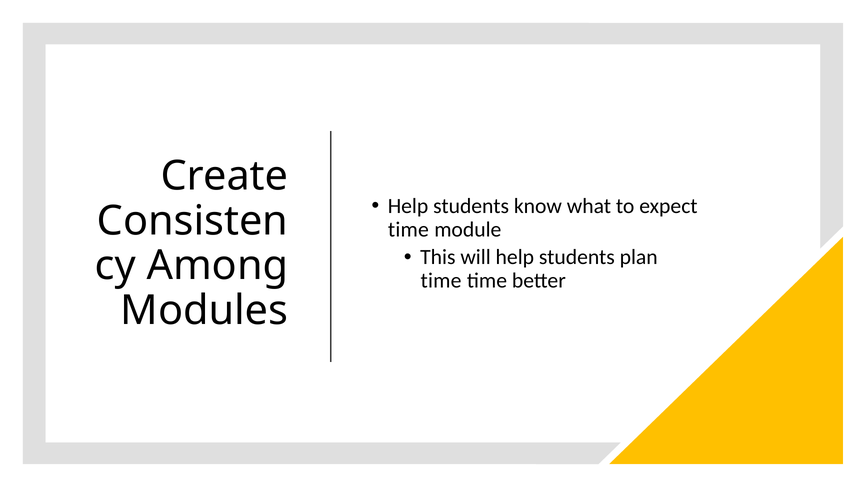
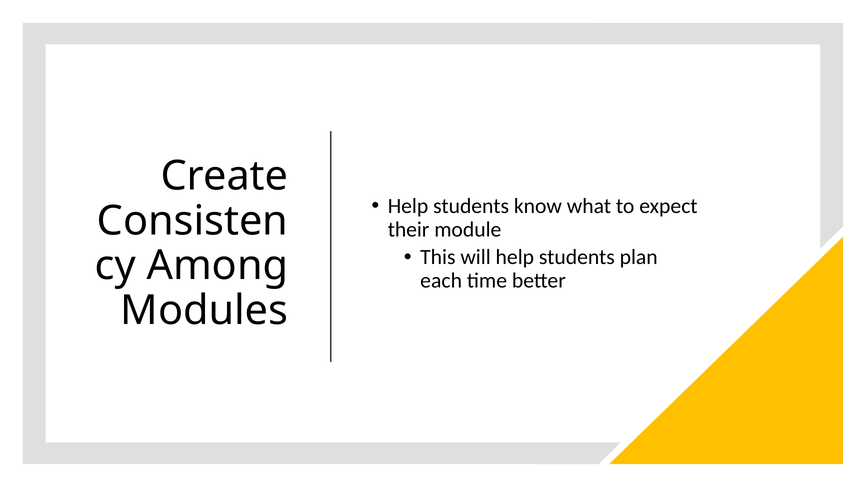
time: time -> their (409, 230)
time: time -> each (441, 281)
